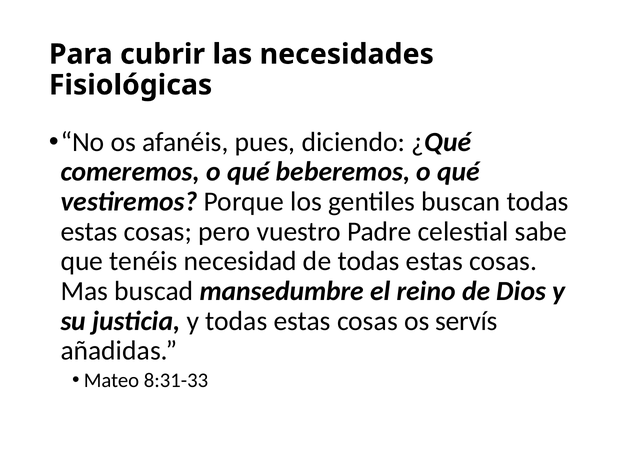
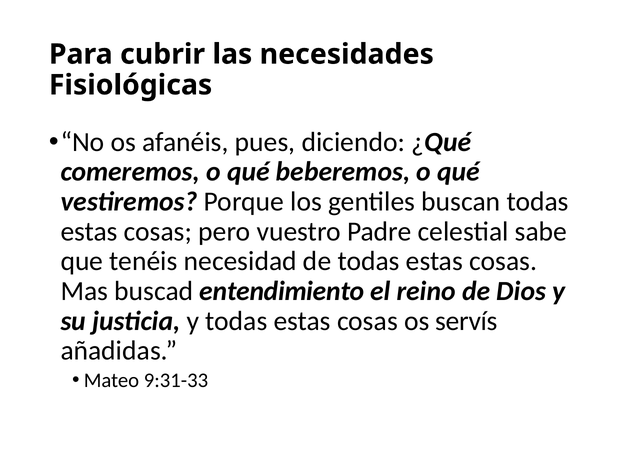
mansedumbre: mansedumbre -> entendimiento (282, 291)
8:31-33: 8:31-33 -> 9:31-33 (176, 380)
